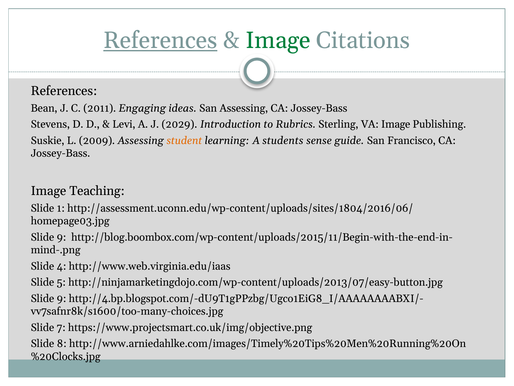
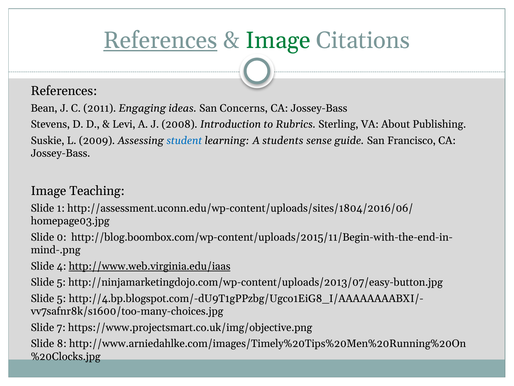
San Assessing: Assessing -> Concerns (244, 108)
2029: 2029 -> 2008 (179, 124)
VA Image: Image -> About (396, 124)
student colour: orange -> blue (184, 140)
9: 9 -> 0 (61, 237)
http://www.web.virginia.edu/iaas underline: none -> present (150, 266)
9: 9 -> 5 (61, 298)
